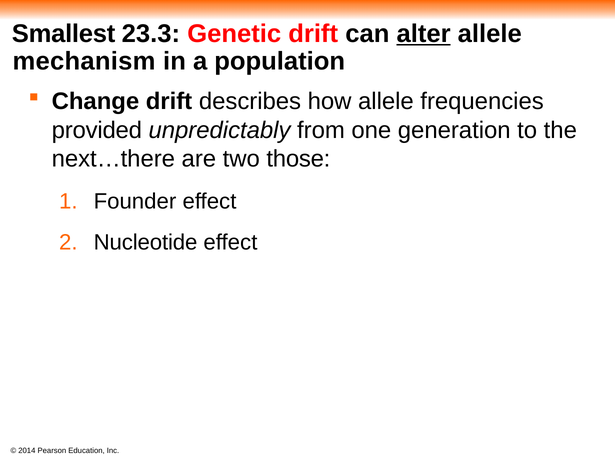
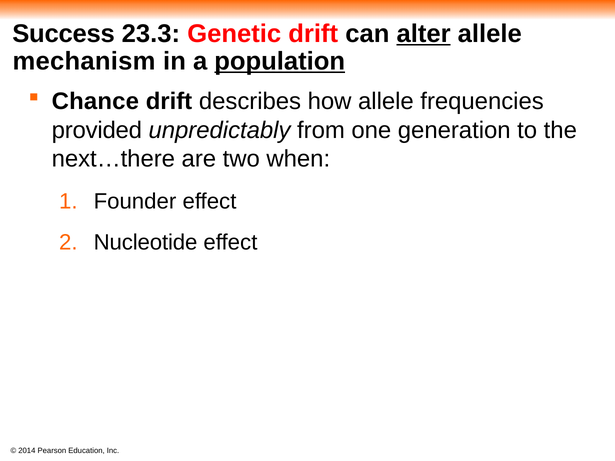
Smallest: Smallest -> Success (64, 34)
population underline: none -> present (280, 61)
Change: Change -> Chance (95, 102)
those: those -> when (298, 159)
